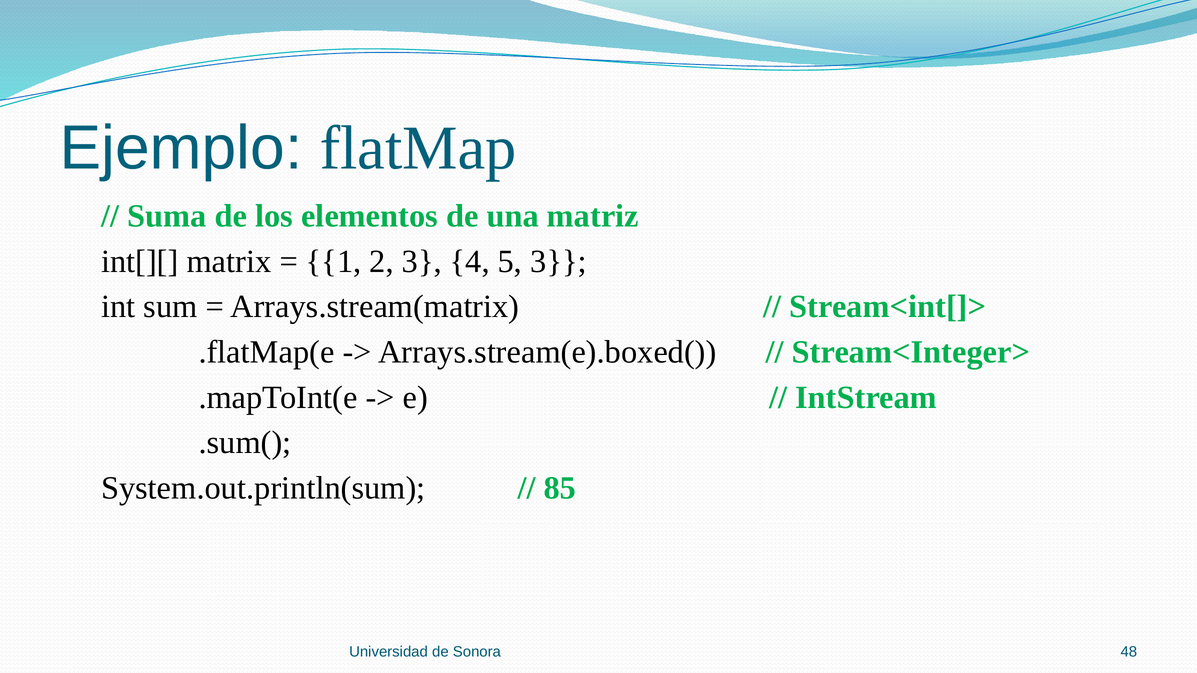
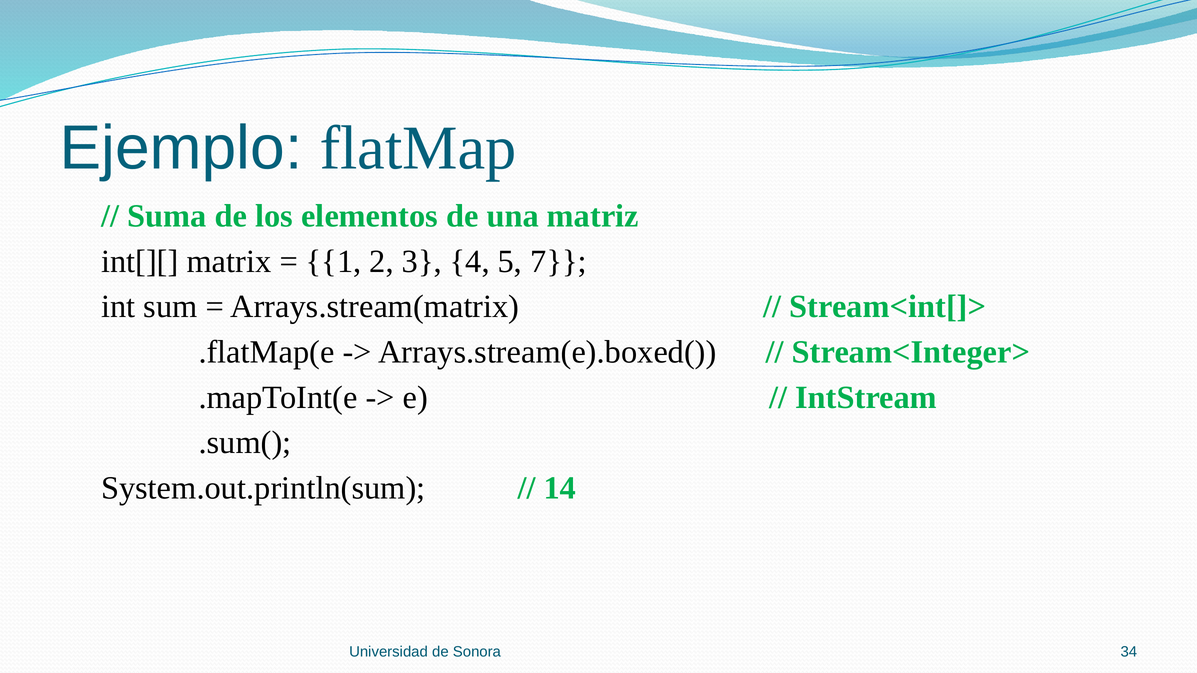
5 3: 3 -> 7 (558, 261)
85: 85 -> 14 (560, 488)
48: 48 -> 34 (1129, 652)
